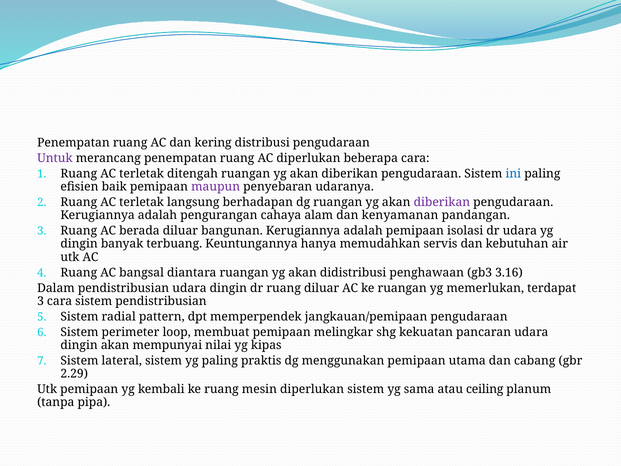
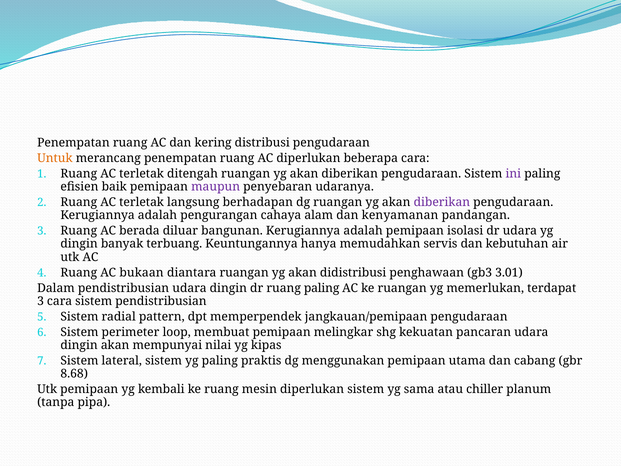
Untuk colour: purple -> orange (55, 158)
ini colour: blue -> purple (513, 174)
bangsal: bangsal -> bukaan (142, 272)
3.16: 3.16 -> 3.01 (509, 272)
ruang diluar: diluar -> paling (322, 288)
2.29: 2.29 -> 8.68 (74, 374)
ceiling: ceiling -> chiller (485, 389)
